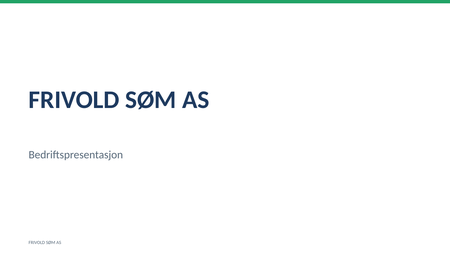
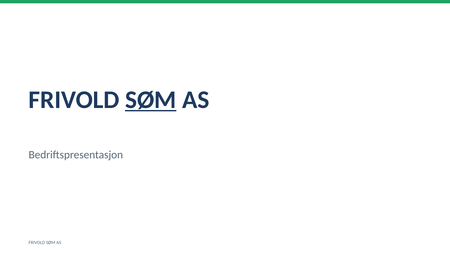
SØM underline: none -> present (151, 100)
